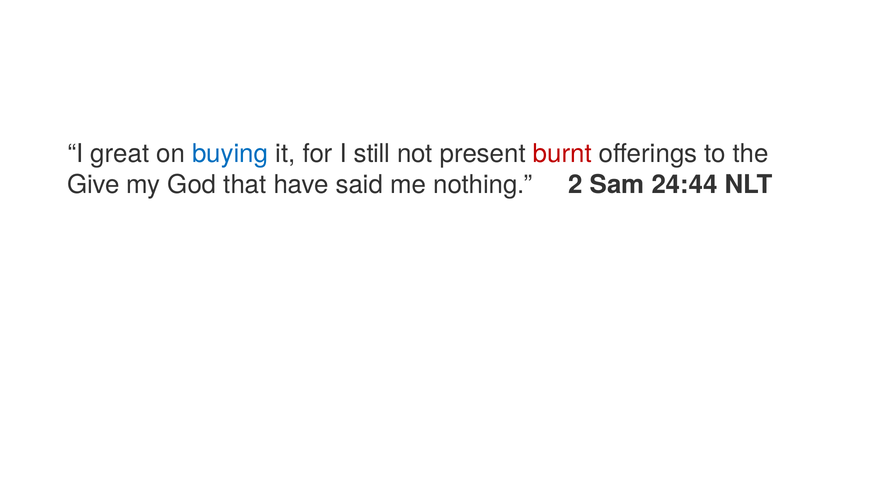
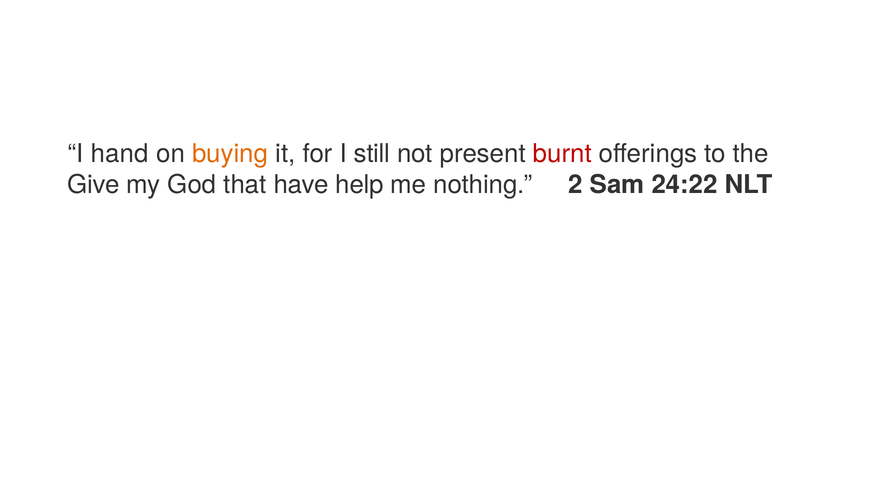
great: great -> hand (120, 153)
buying colour: blue -> orange (230, 153)
said: said -> help (359, 185)
24:44: 24:44 -> 24:22 (685, 185)
